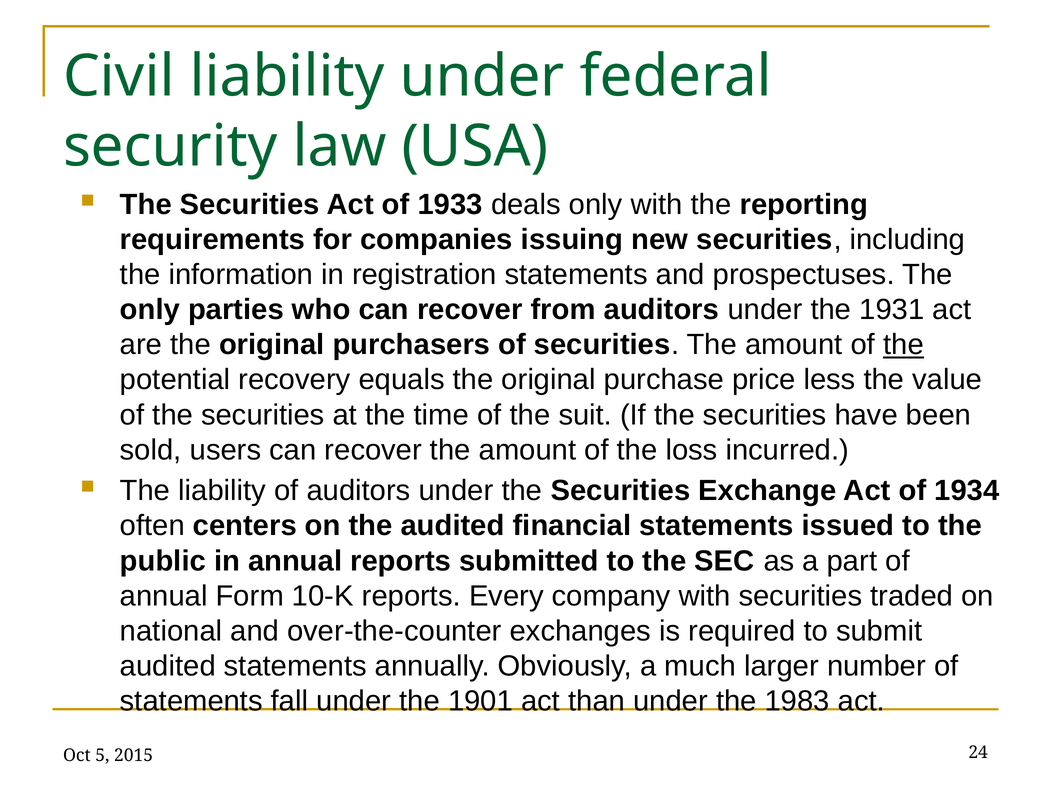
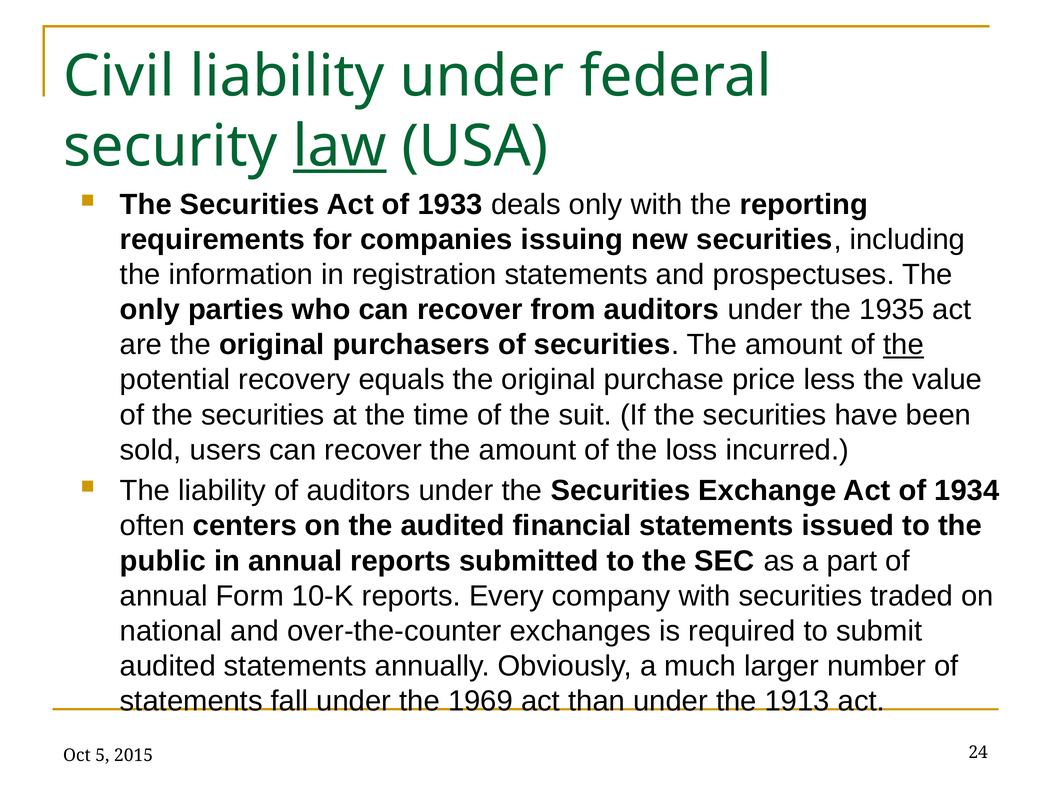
law underline: none -> present (340, 146)
1931: 1931 -> 1935 (892, 310)
1901: 1901 -> 1969 (480, 701)
1983: 1983 -> 1913 (797, 701)
